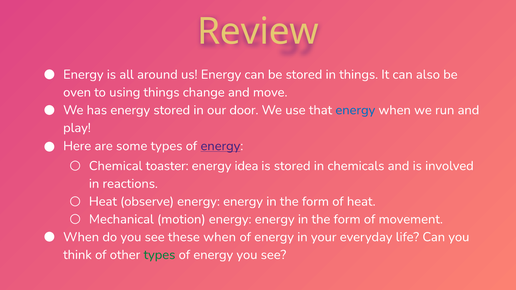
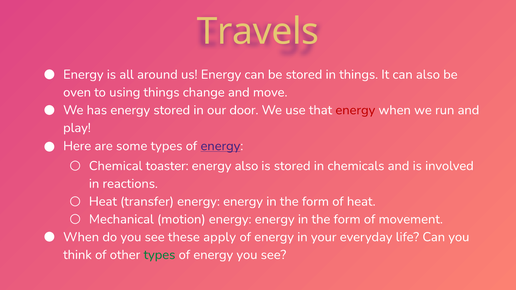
Review: Review -> Travels (258, 32)
energy colour: blue -> red (355, 110)
energy idea: idea -> also (246, 166)
observe: observe -> transfer (147, 202)
these when: when -> apply (220, 237)
